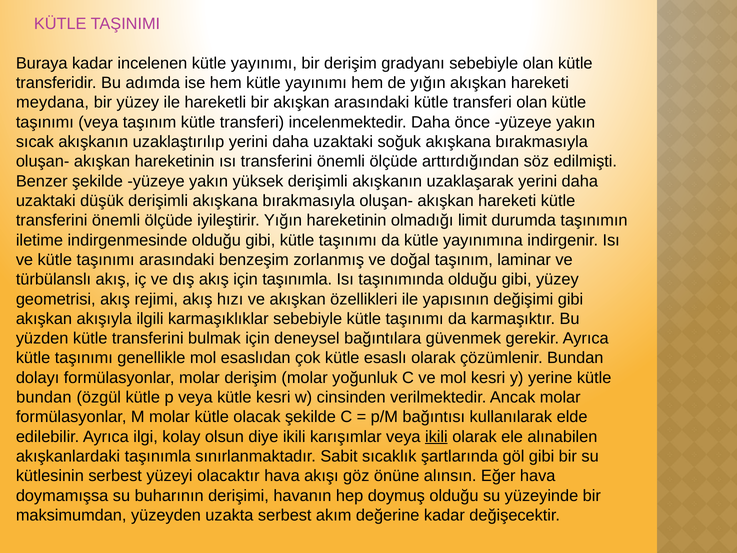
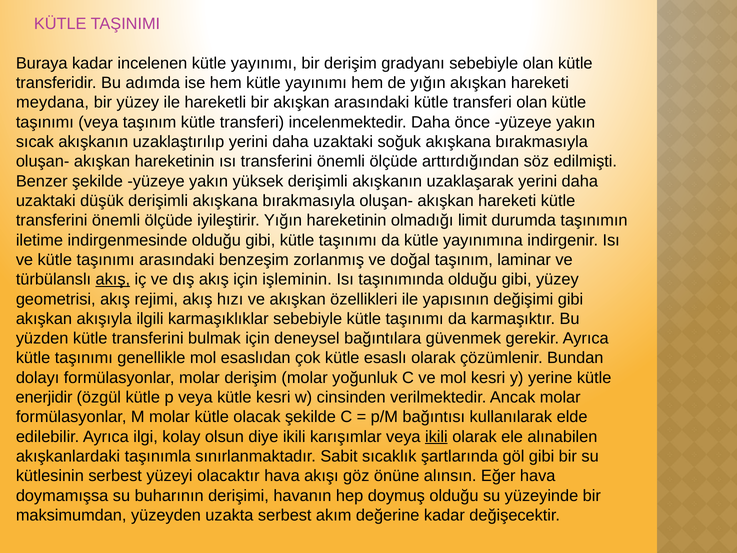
akış underline: none -> present (113, 279)
için taşınımla: taşınımla -> işleminin (297, 279)
bundan: bundan -> enerjidir (44, 397)
